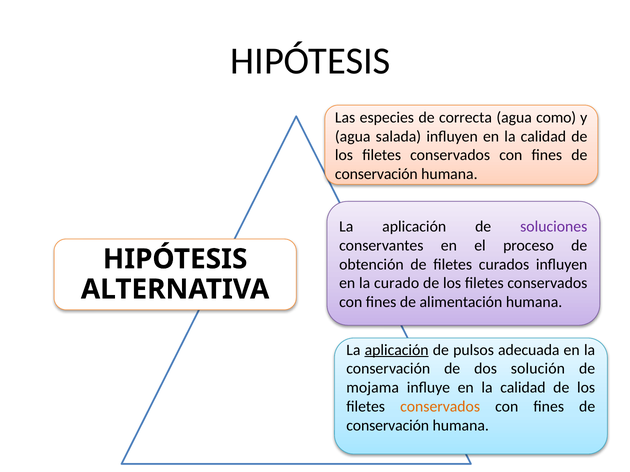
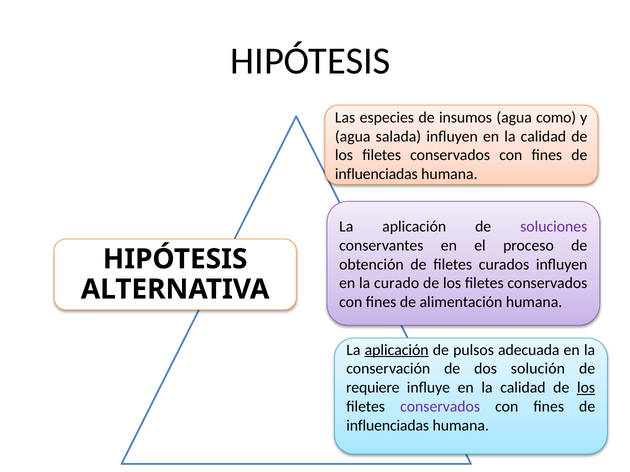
correcta: correcta -> insumos (466, 118)
conservación: conservación -> influenciadas (376, 174)
mojama: mojama -> requiere (373, 388)
los underline: none -> present (586, 388)
conservados colour: orange -> purple (440, 407)
conservación: conservación -> influenciadas (388, 426)
